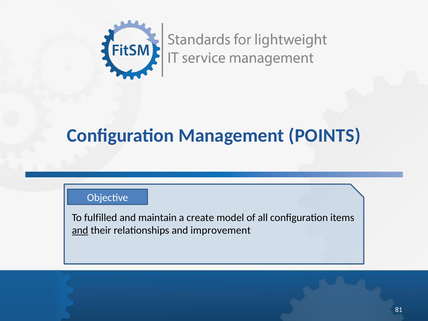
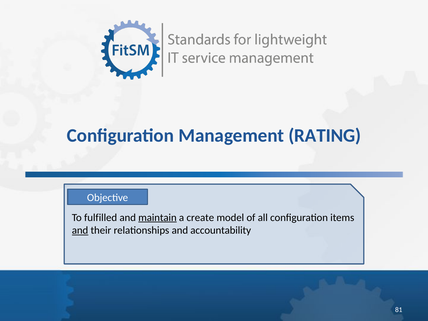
POINTS: POINTS -> RATING (325, 135)
maintain underline: none -> present (157, 217)
improvement: improvement -> accountability (221, 230)
